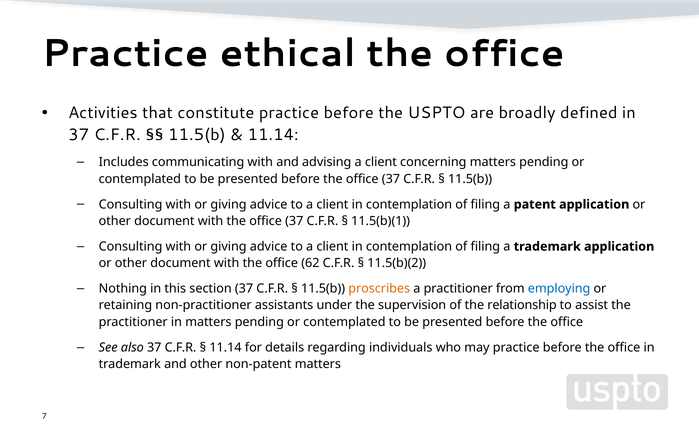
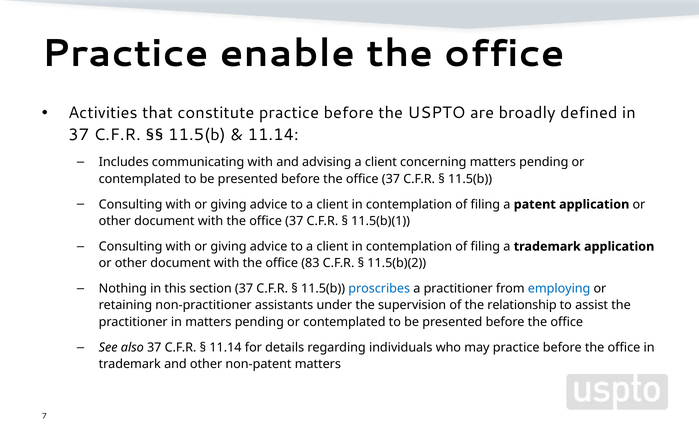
ethical: ethical -> enable (287, 53)
62: 62 -> 83 (310, 263)
proscribes colour: orange -> blue (379, 289)
